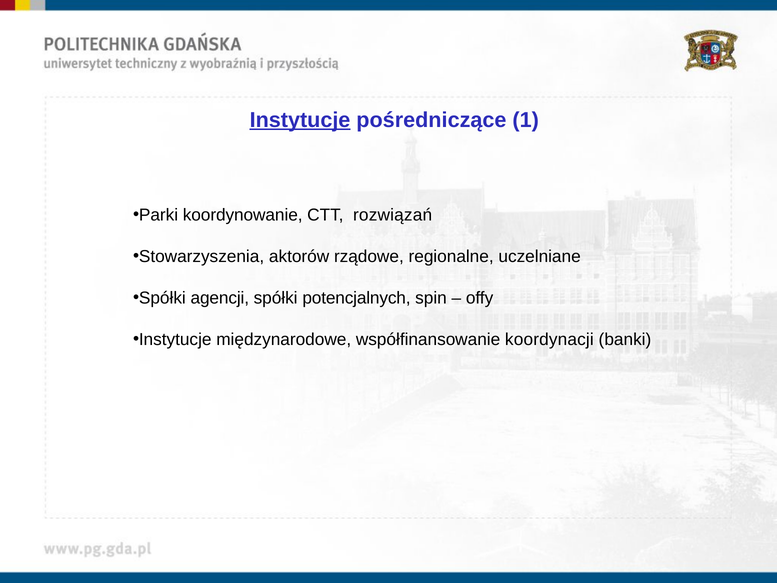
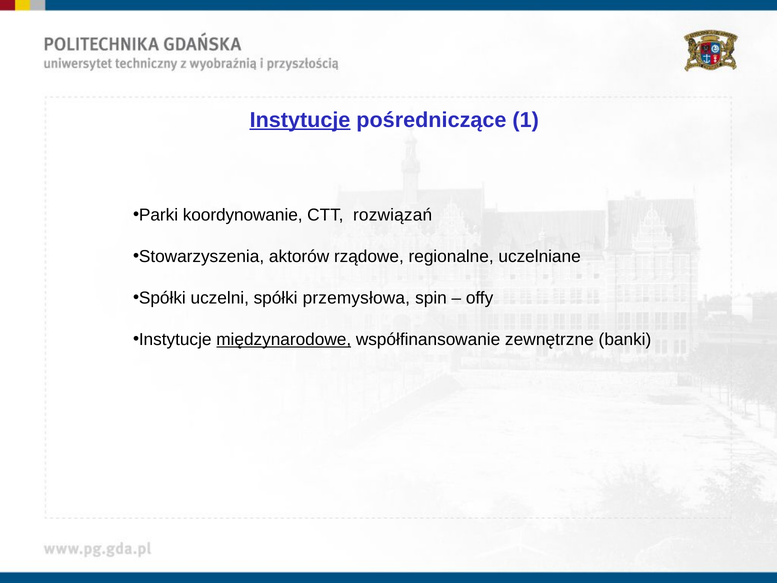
agencji: agencji -> uczelni (220, 298)
potencjalnych: potencjalnych -> przemysłowa (356, 298)
międzynarodowe underline: none -> present (284, 339)
koordynacji: koordynacji -> zewnętrzne (549, 339)
